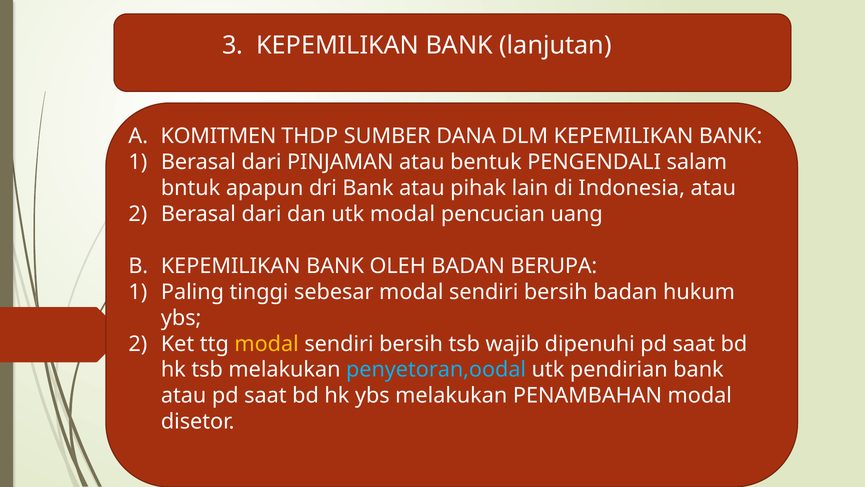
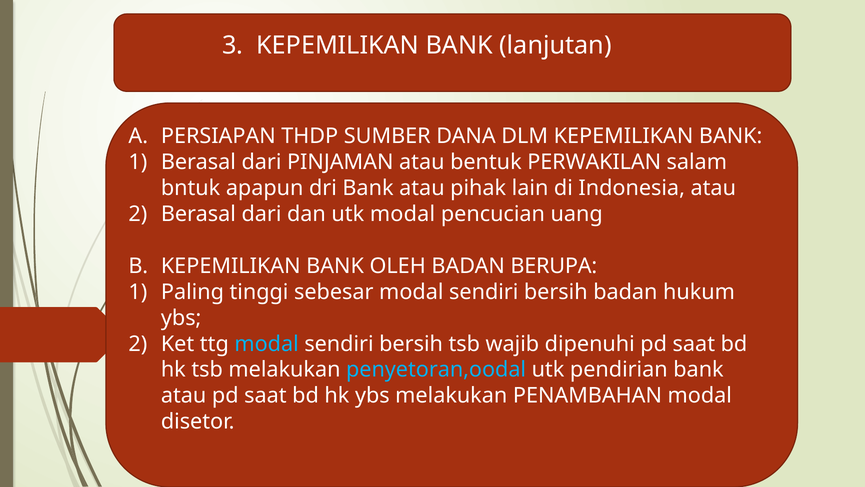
KOMITMEN: KOMITMEN -> PERSIAPAN (218, 136)
PENGENDALI: PENGENDALI -> PERWAKILAN (594, 162)
modal colour: yellow -> light blue (267, 344)
